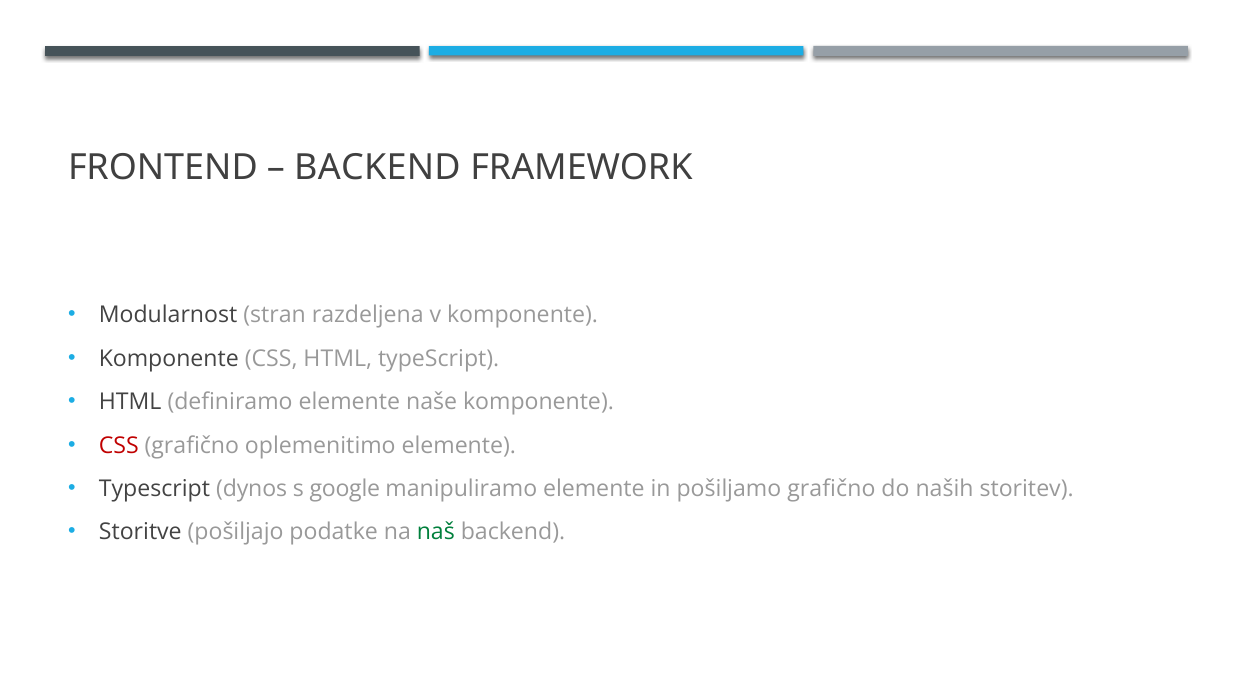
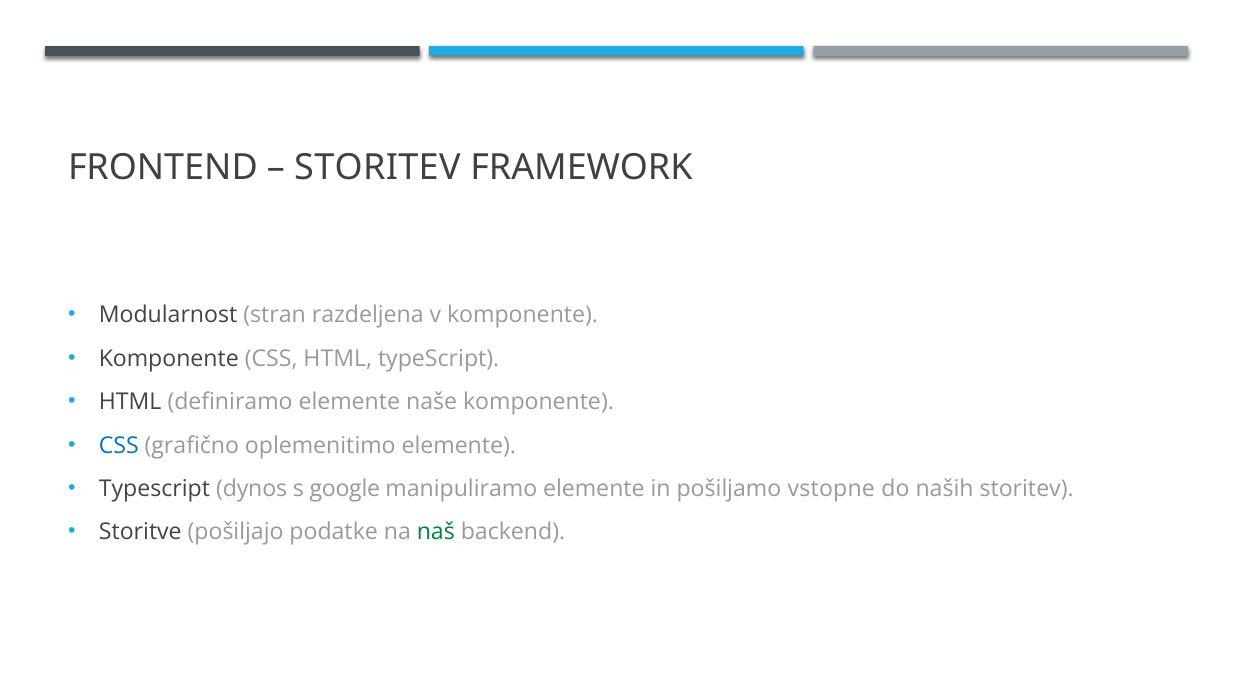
BACKEND: BACKEND -> STORITEV (377, 167)
CSS colour: red -> blue (119, 445)
pošiljamo grafično: grafično -> vstopne (831, 489)
